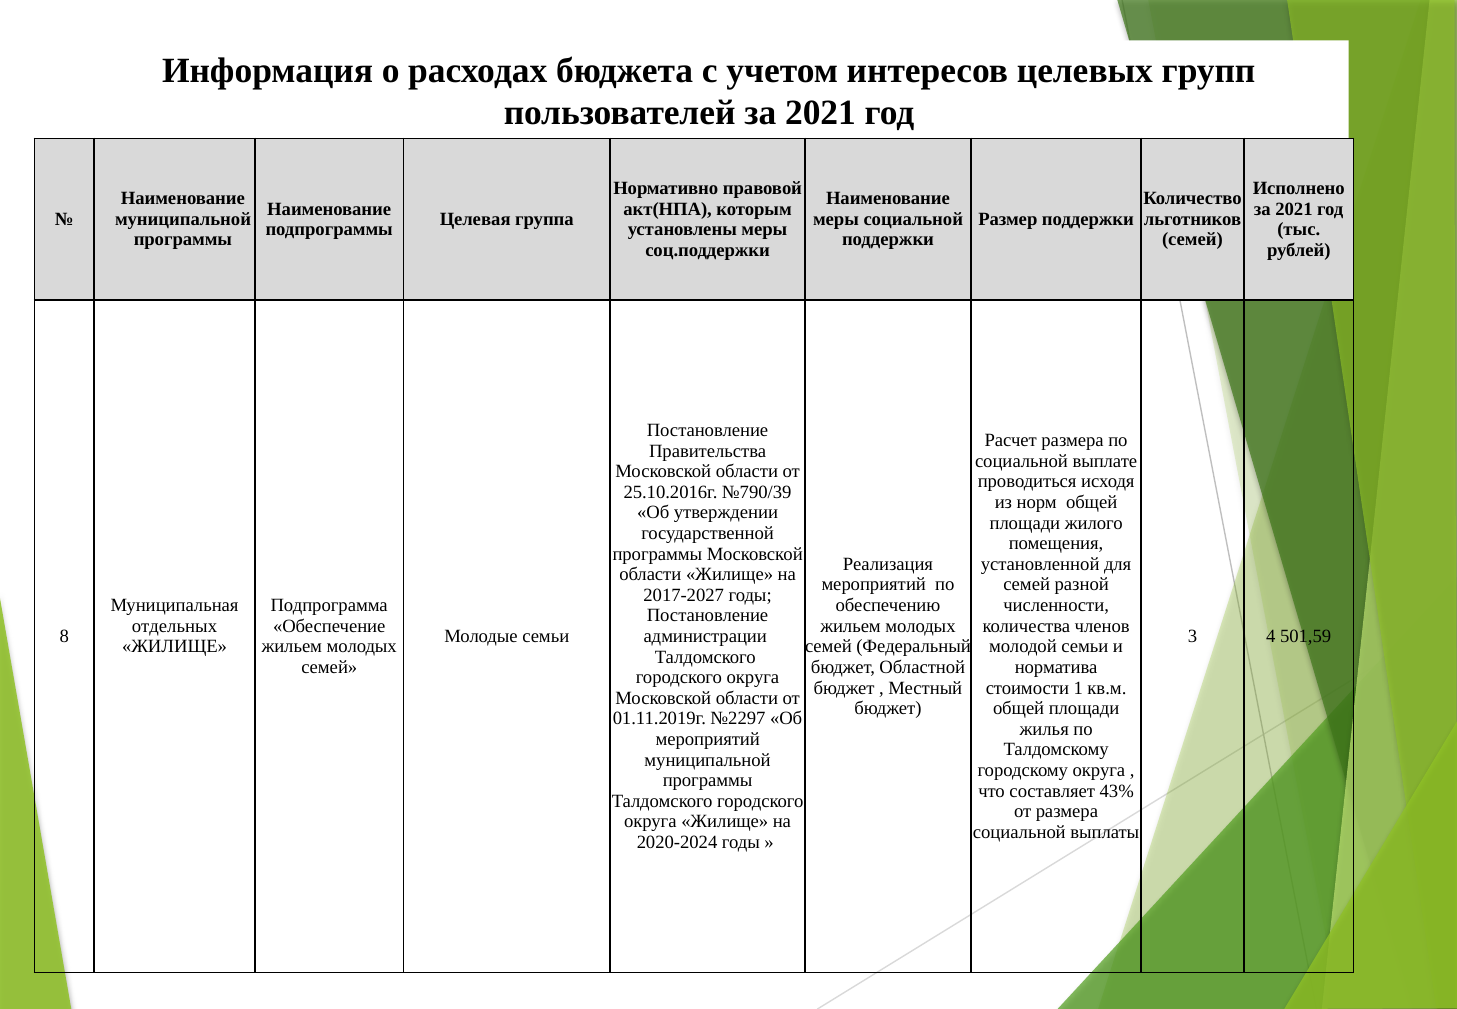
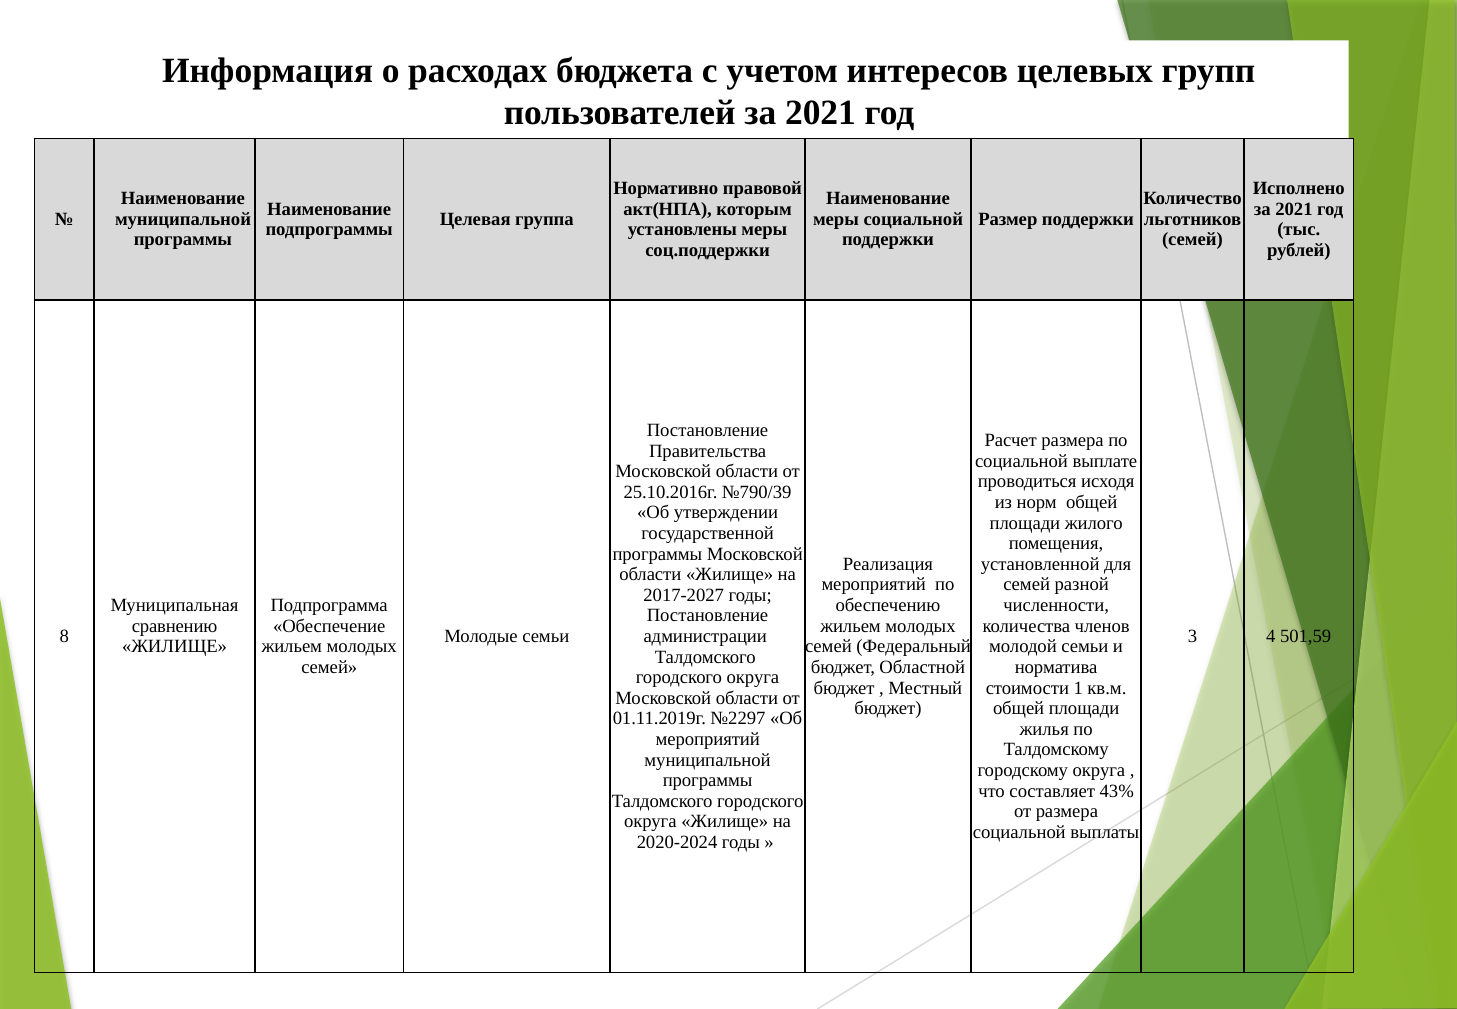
отдельных: отдельных -> сравнению (175, 626)
